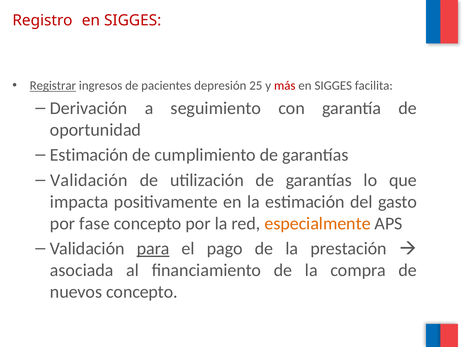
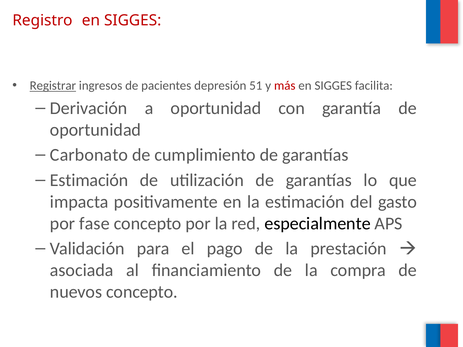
25: 25 -> 51 (256, 86)
a seguimiento: seguimiento -> oportunidad (216, 108)
Estimación: Estimación -> Carbonato (89, 155)
Validación: Validación -> Estimación (89, 180)
especialmente colour: orange -> black (318, 224)
para underline: present -> none (153, 249)
